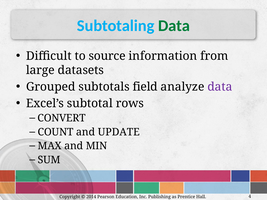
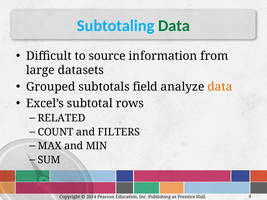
data colour: purple -> orange (220, 87)
CONVERT: CONVERT -> RELATED (62, 118)
UPDATE: UPDATE -> FILTERS (119, 132)
